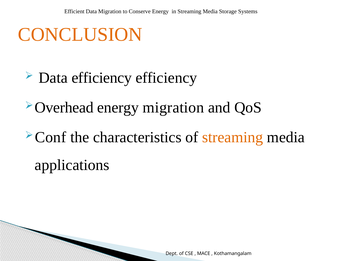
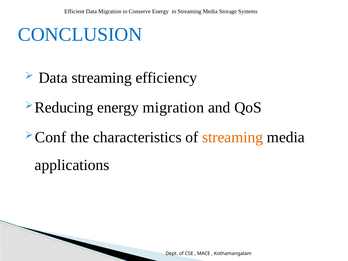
CONCLUSION colour: orange -> blue (80, 35)
Data efficiency: efficiency -> streaming (102, 78)
Overhead: Overhead -> Reducing (64, 108)
